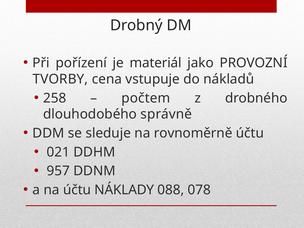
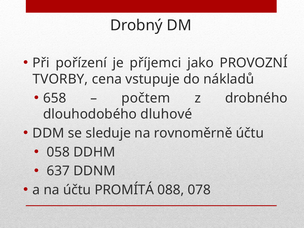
materiál: materiál -> příjemci (156, 63)
258: 258 -> 658 (55, 98)
správně: správně -> dluhové (166, 114)
021: 021 -> 058 (58, 152)
957: 957 -> 637 (58, 171)
NÁKLADY: NÁKLADY -> PROMÍTÁ (124, 190)
